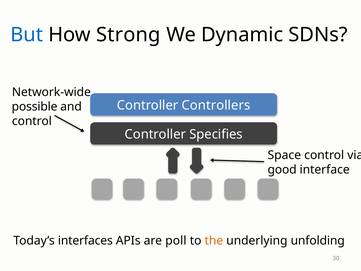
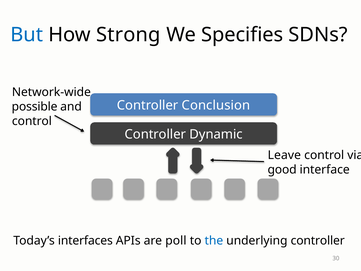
Dynamic: Dynamic -> Specifies (242, 35)
Controllers: Controllers -> Conclusion (216, 105)
Specifies: Specifies -> Dynamic (216, 134)
Space: Space -> Leave (284, 155)
the colour: orange -> blue (214, 240)
underlying unfolding: unfolding -> controller (318, 240)
